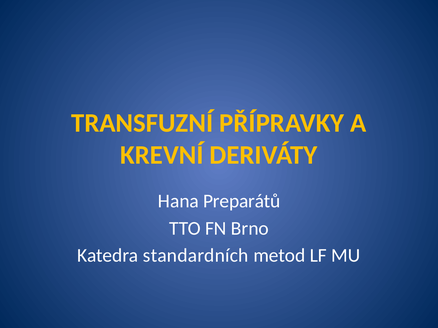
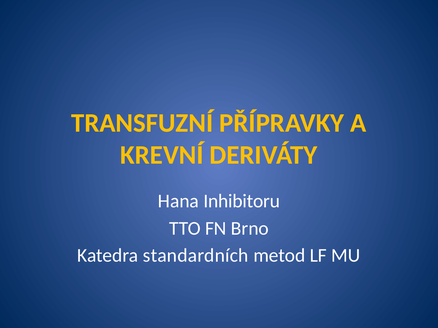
Preparátů: Preparátů -> Inhibitoru (242, 201)
